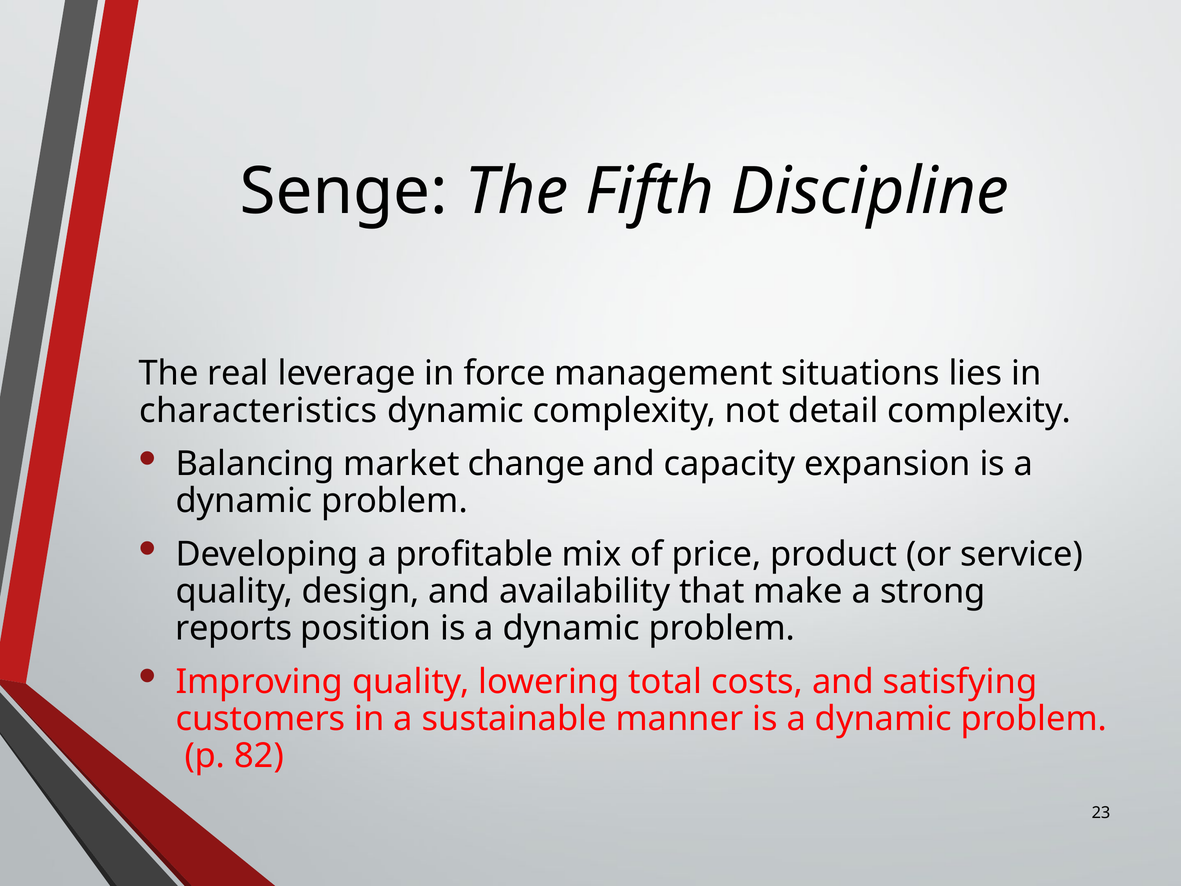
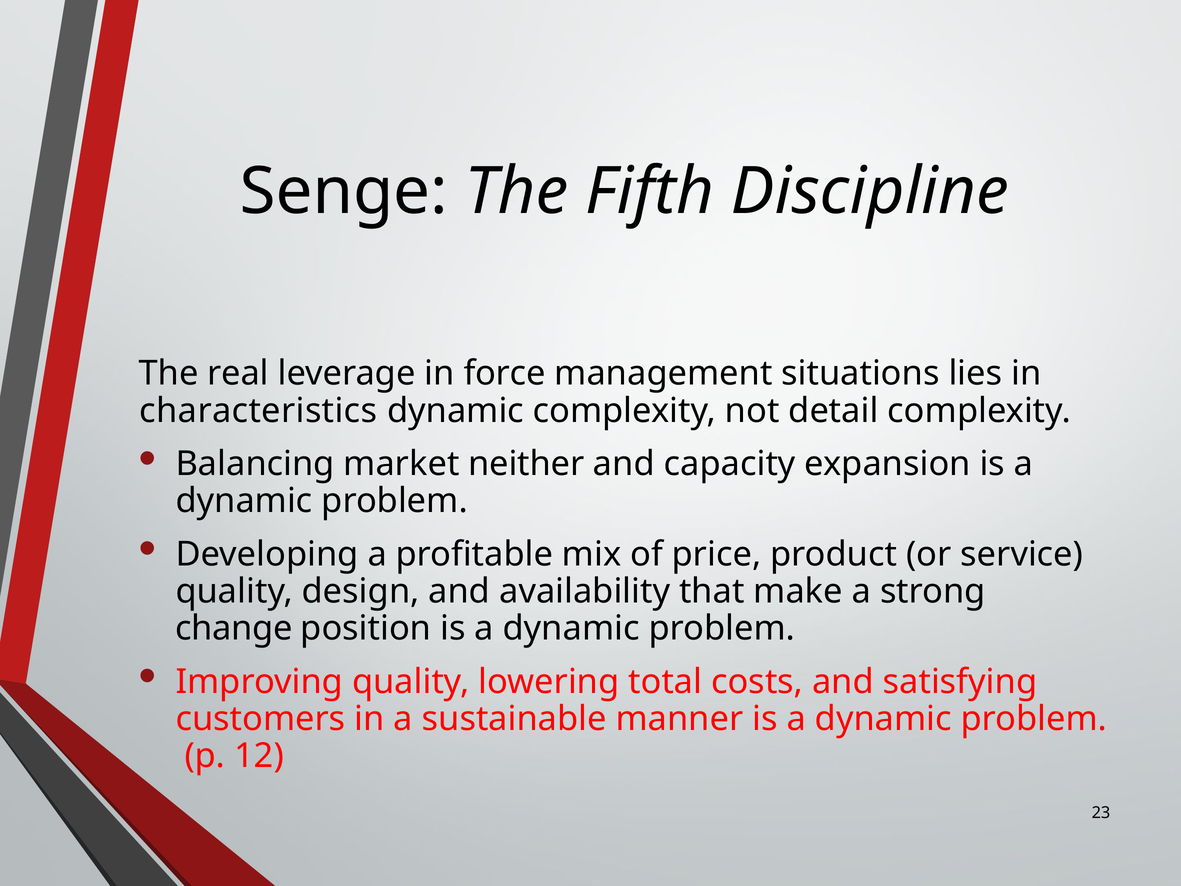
change: change -> neither (526, 464)
reports: reports -> change (234, 628)
82: 82 -> 12 (259, 756)
